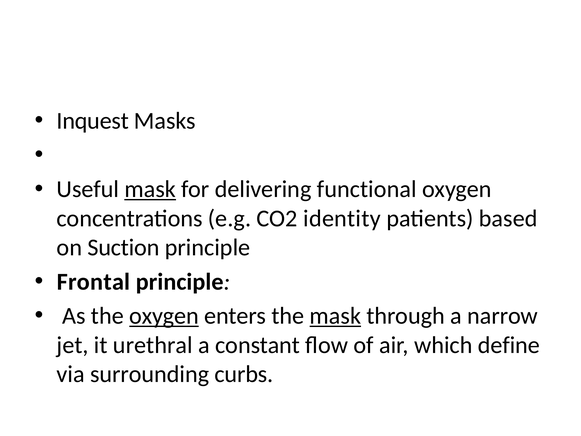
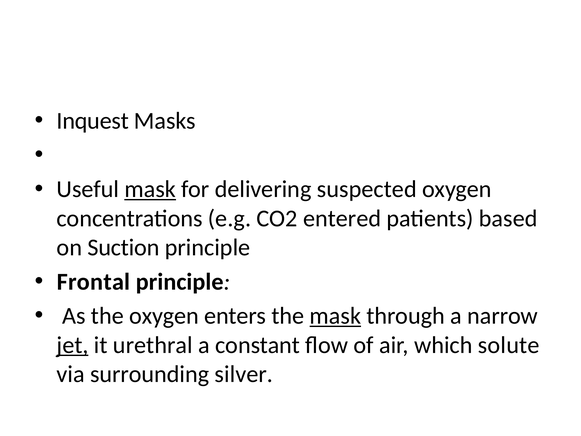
functional: functional -> suspected (367, 189)
identity: identity -> entered (342, 218)
oxygen underline: present -> none (164, 316)
jet underline: none -> present (73, 345)
define: define -> solute (509, 345)
curbs: curbs -> silver (244, 374)
